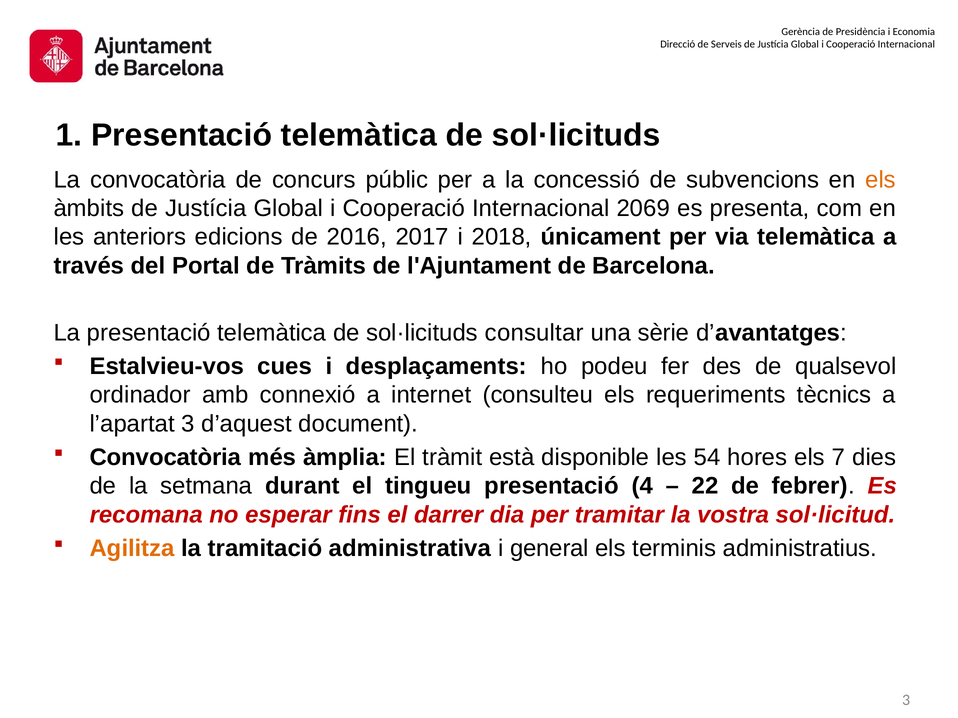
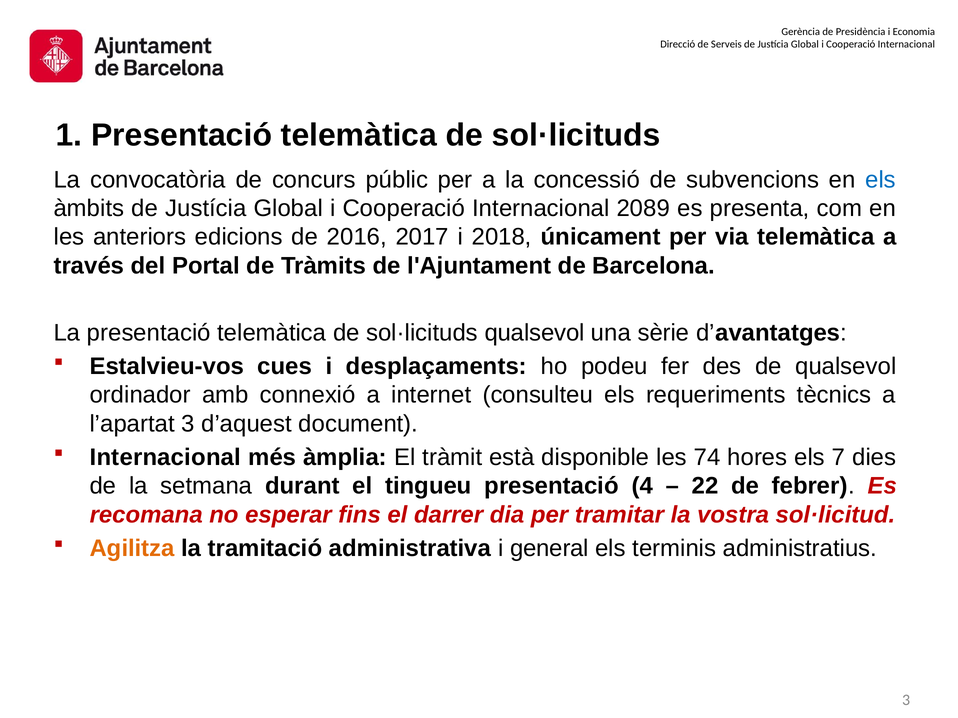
els colour: orange -> blue (881, 180)
2069: 2069 -> 2089 (643, 208)
sol·licituds consultar: consultar -> qualsevol (535, 333)
Convocatòria: Convocatòria -> Internacional (165, 458)
54: 54 -> 74 (707, 458)
